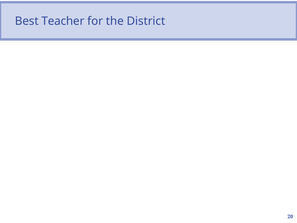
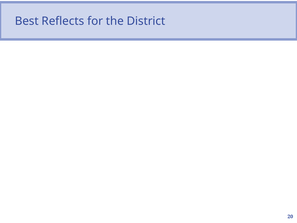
Teacher: Teacher -> Reflects (63, 21)
